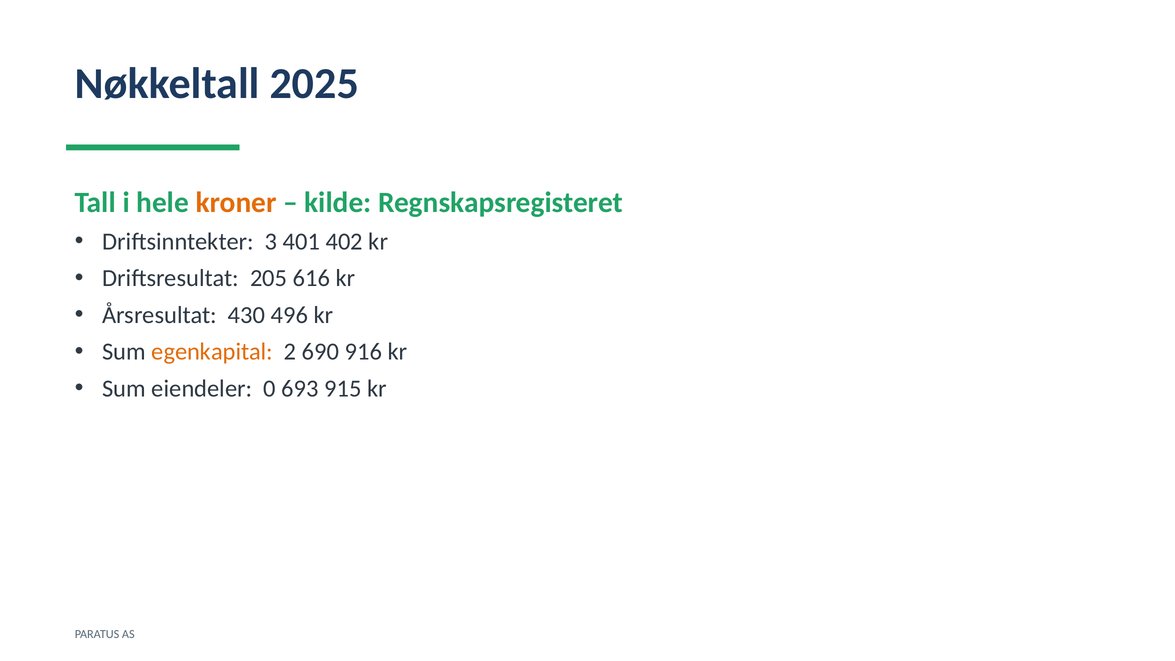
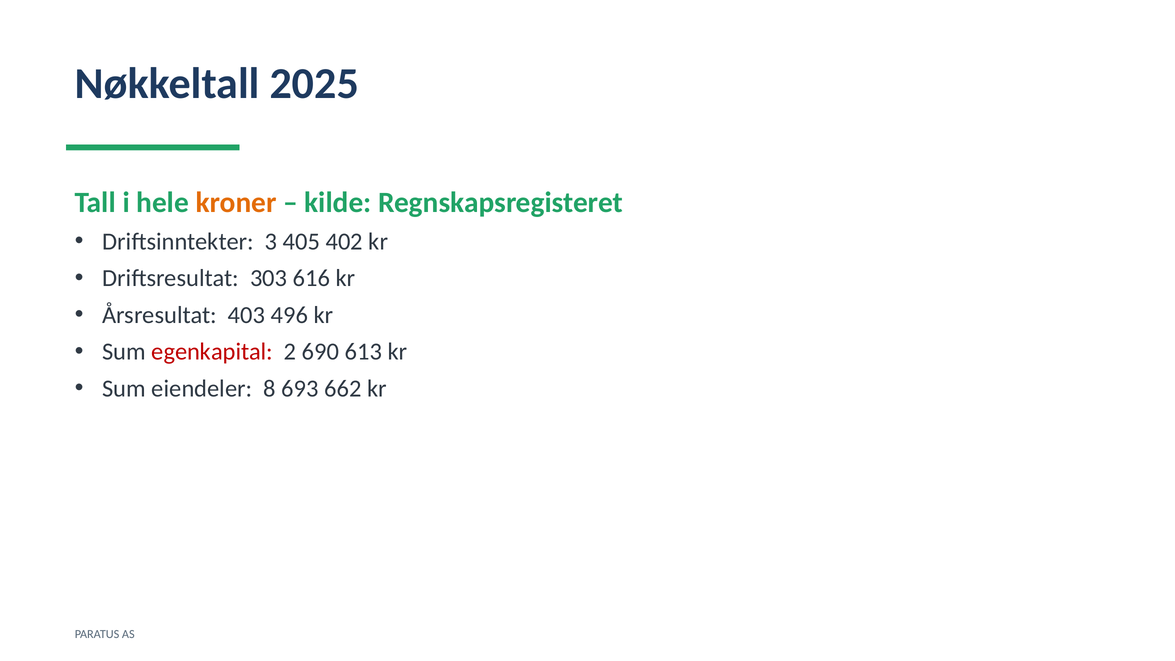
401: 401 -> 405 (301, 242)
205: 205 -> 303 (269, 278)
430: 430 -> 403 (247, 315)
egenkapital colour: orange -> red (212, 352)
916: 916 -> 613 (363, 352)
0: 0 -> 8 (270, 389)
915: 915 -> 662 (343, 389)
